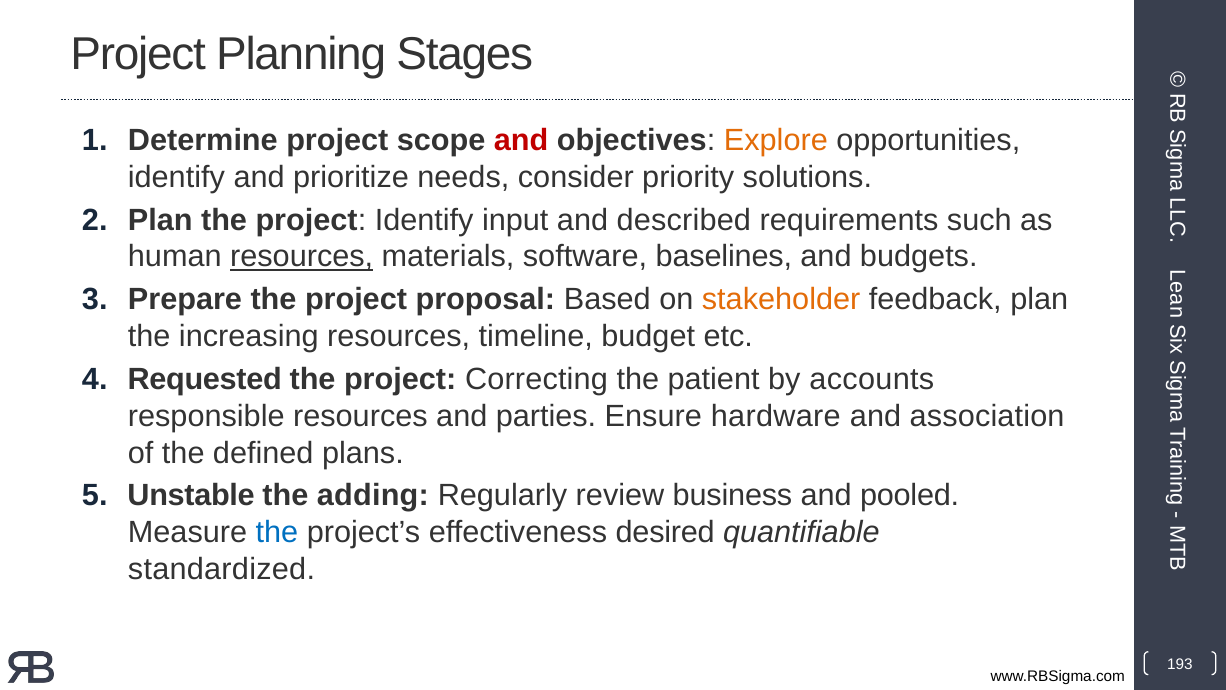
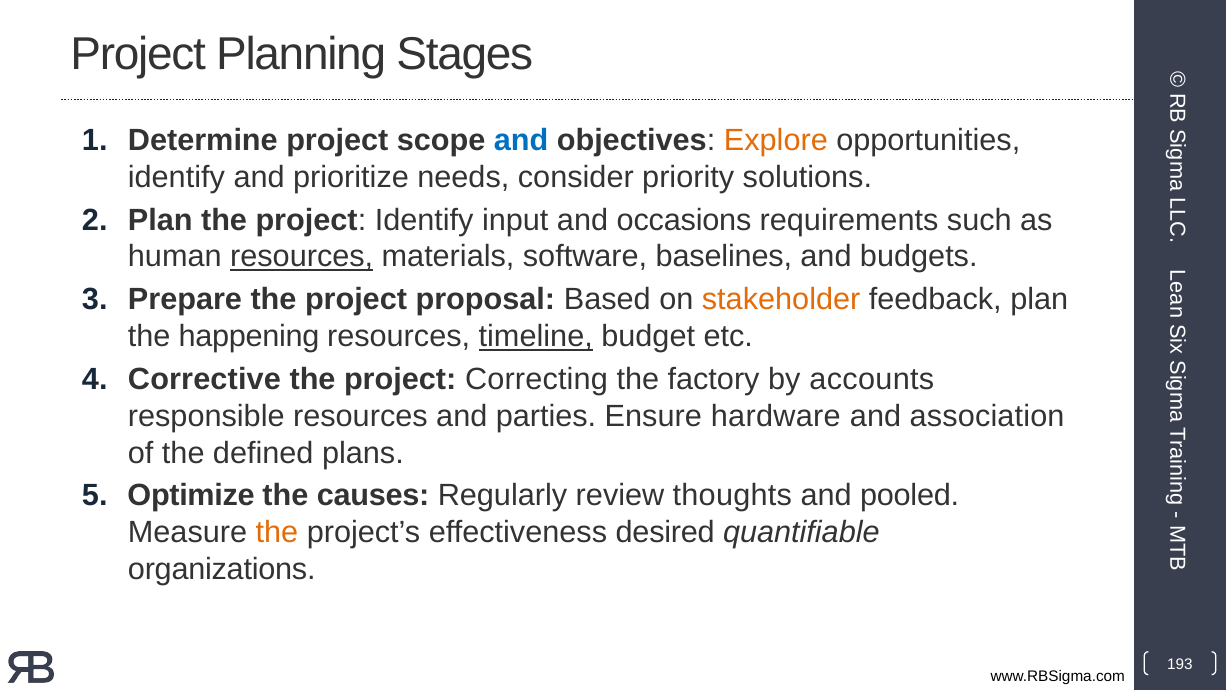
and colour: red -> blue (521, 140)
described: described -> occasions (684, 220)
increasing: increasing -> happening (249, 336)
timeline underline: none -> present (536, 336)
Requested: Requested -> Corrective (204, 379)
patient: patient -> factory (714, 379)
Unstable: Unstable -> Optimize (191, 496)
adding: adding -> causes (373, 496)
business: business -> thoughts (732, 496)
the colour: blue -> orange (277, 532)
standardized: standardized -> organizations (222, 569)
